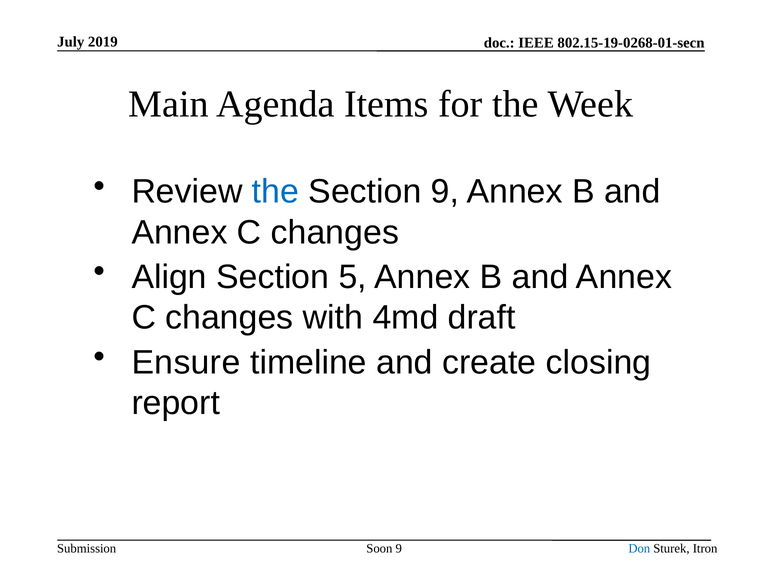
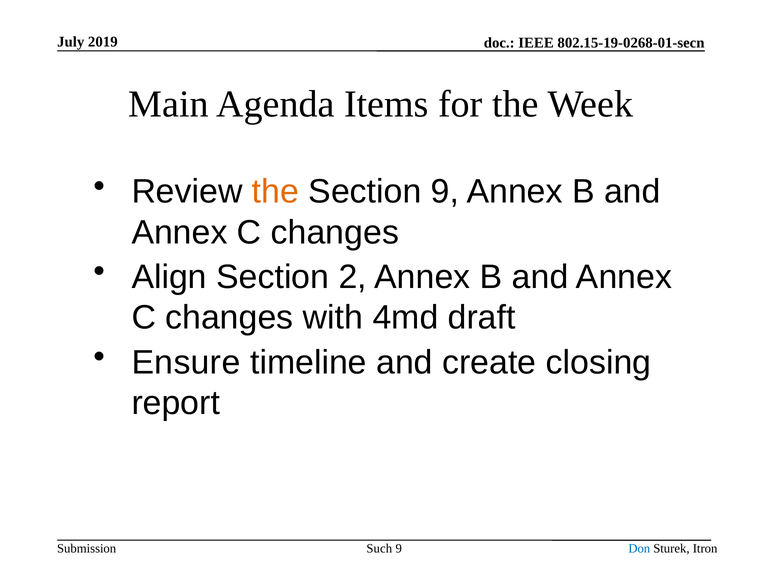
the colour: blue -> orange (275, 192)
5: 5 -> 2 (353, 277)
Soon: Soon -> Such (379, 548)
